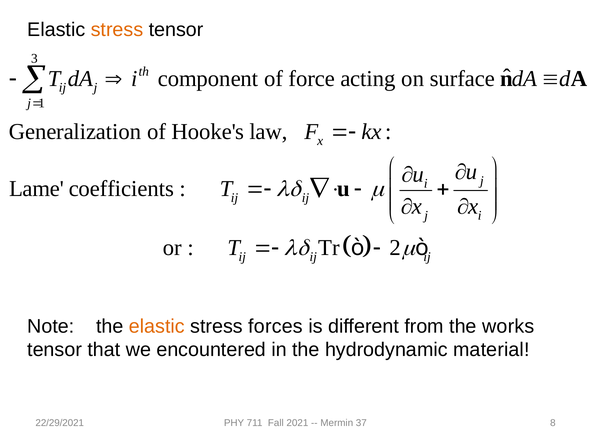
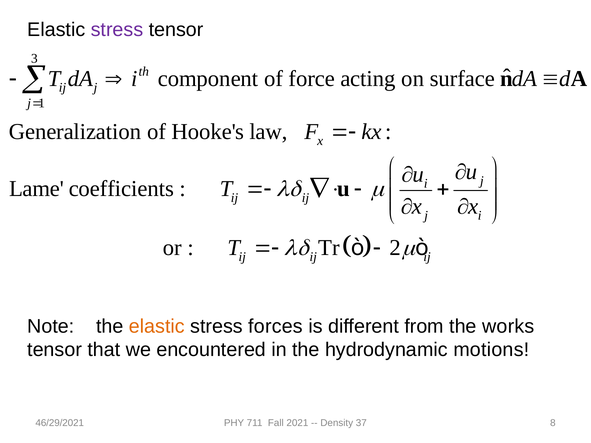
stress colour: orange -> purple (117, 30)
material: material -> motions (491, 350)
22/29/2021: 22/29/2021 -> 46/29/2021 (60, 423)
Mermin: Mermin -> Density (337, 423)
